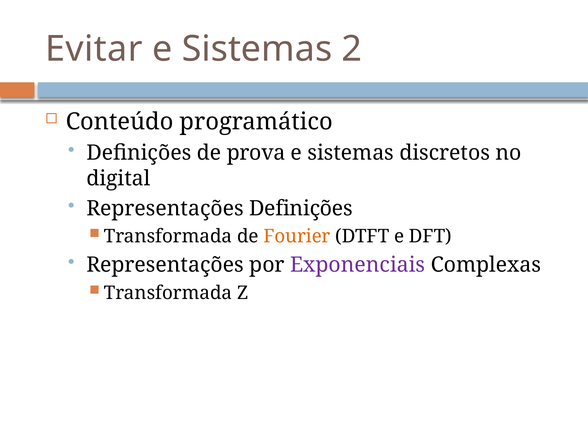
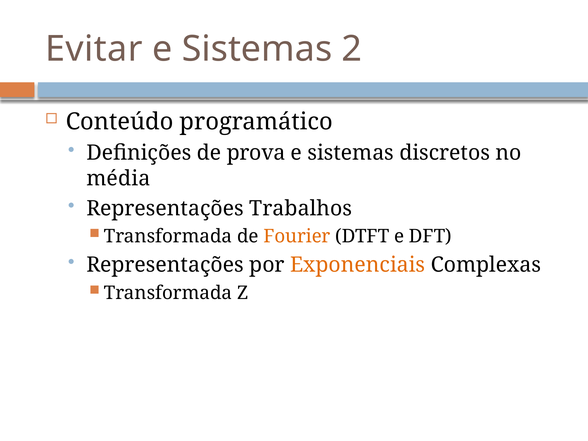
digital: digital -> média (118, 178)
Representações Definições: Definições -> Trabalhos (301, 208)
Exponenciais colour: purple -> orange (358, 265)
